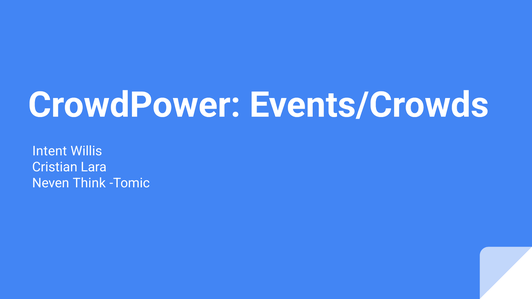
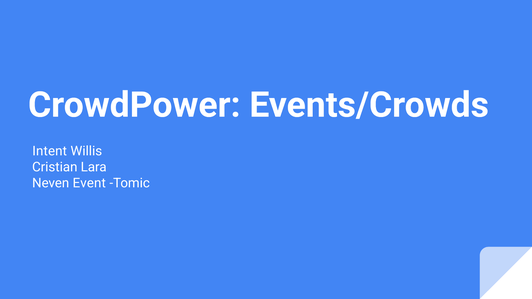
Think: Think -> Event (89, 183)
